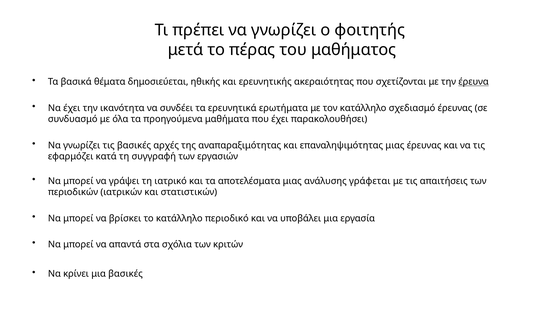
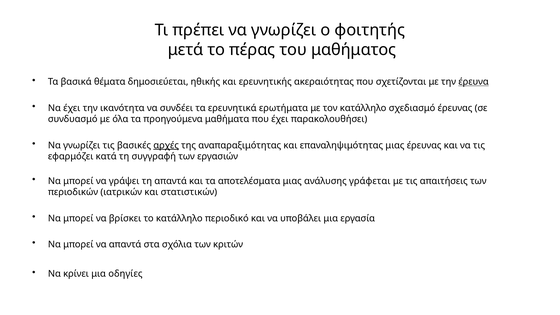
αρχές underline: none -> present (166, 145)
τη ιατρικό: ιατρικό -> απαντά (171, 181)
μια βασικές: βασικές -> οδηγίες (125, 274)
